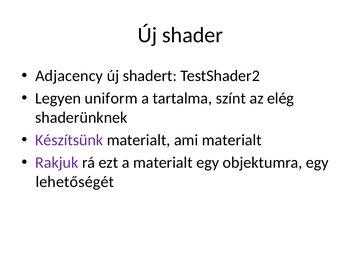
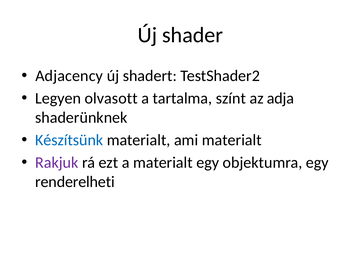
uniform: uniform -> olvasott (111, 98)
elég: elég -> adja (281, 98)
Készítsünk colour: purple -> blue (69, 140)
lehetőségét: lehetőségét -> renderelheti (75, 182)
